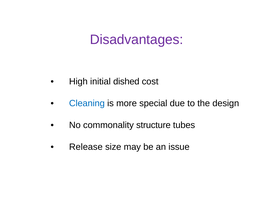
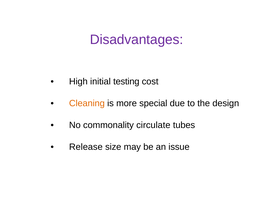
dished: dished -> testing (126, 81)
Cleaning colour: blue -> orange (87, 103)
structure: structure -> circulate (153, 125)
